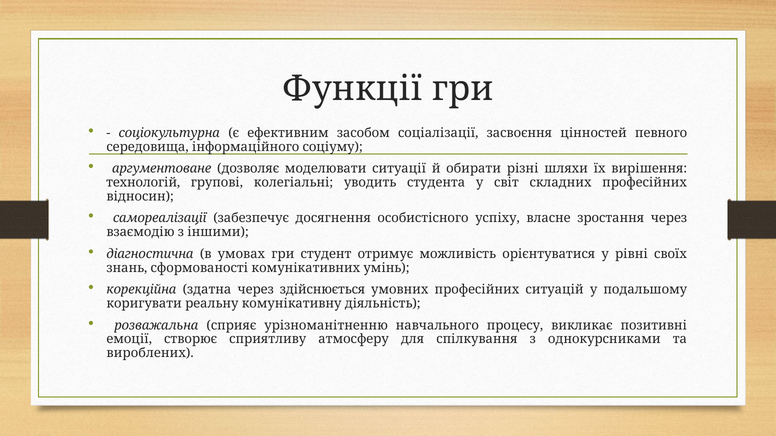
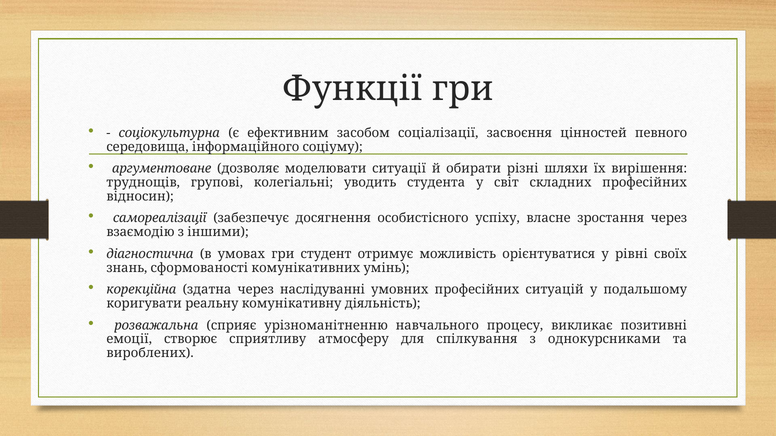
технологій: технологій -> труднощів (143, 183)
здійснюється: здійснюється -> наслідуванні (323, 290)
